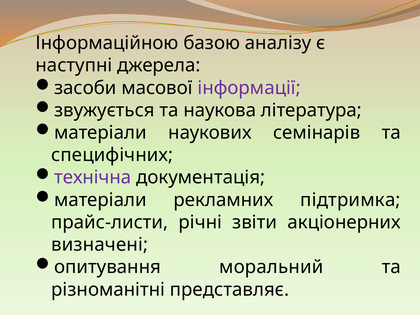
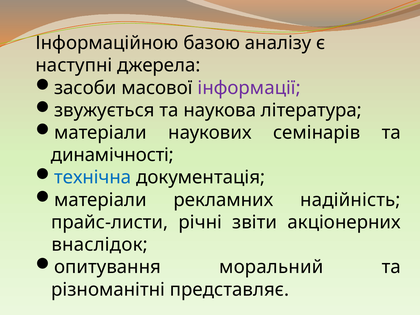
специфічних: специфічних -> динамічності (112, 155)
технічна colour: purple -> blue (93, 177)
підтримка: підтримка -> надійність (350, 200)
визначені: визначені -> внаслідок (100, 245)
